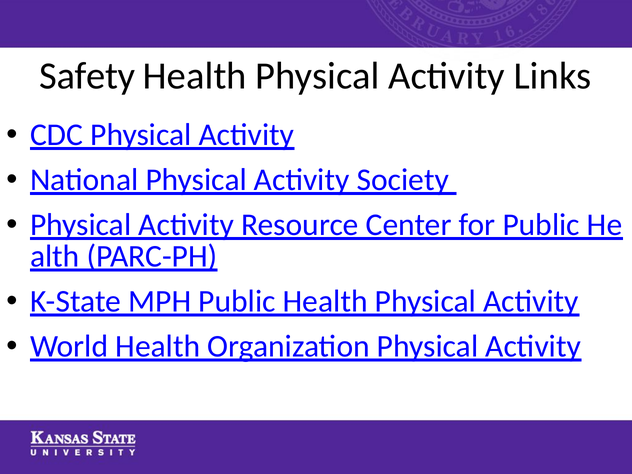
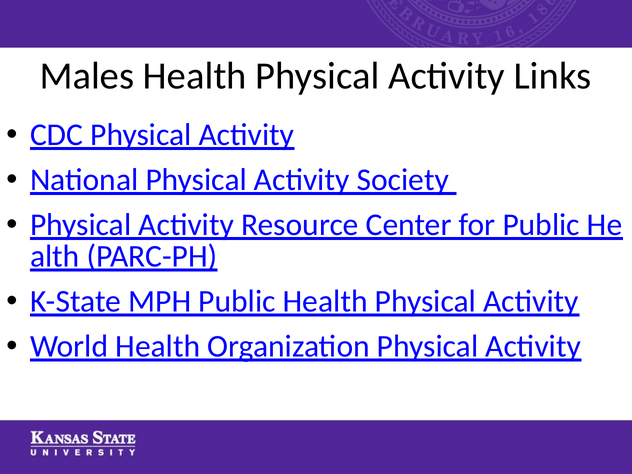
Safety: Safety -> Males (87, 76)
